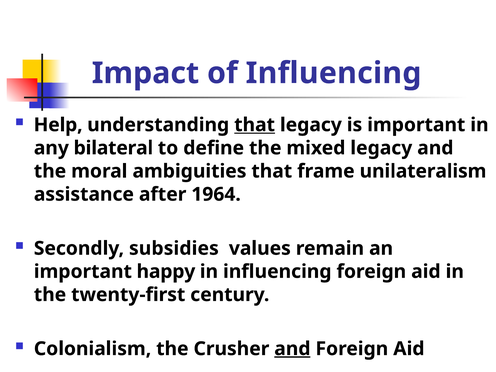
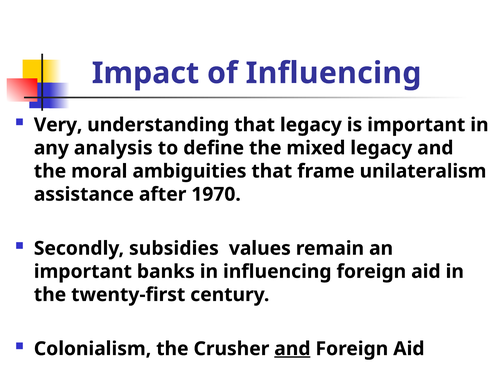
Help: Help -> Very (58, 125)
that underline: present -> none (255, 125)
bilateral: bilateral -> analysis (113, 148)
1964: 1964 -> 1970 (216, 194)
happy: happy -> banks (166, 272)
